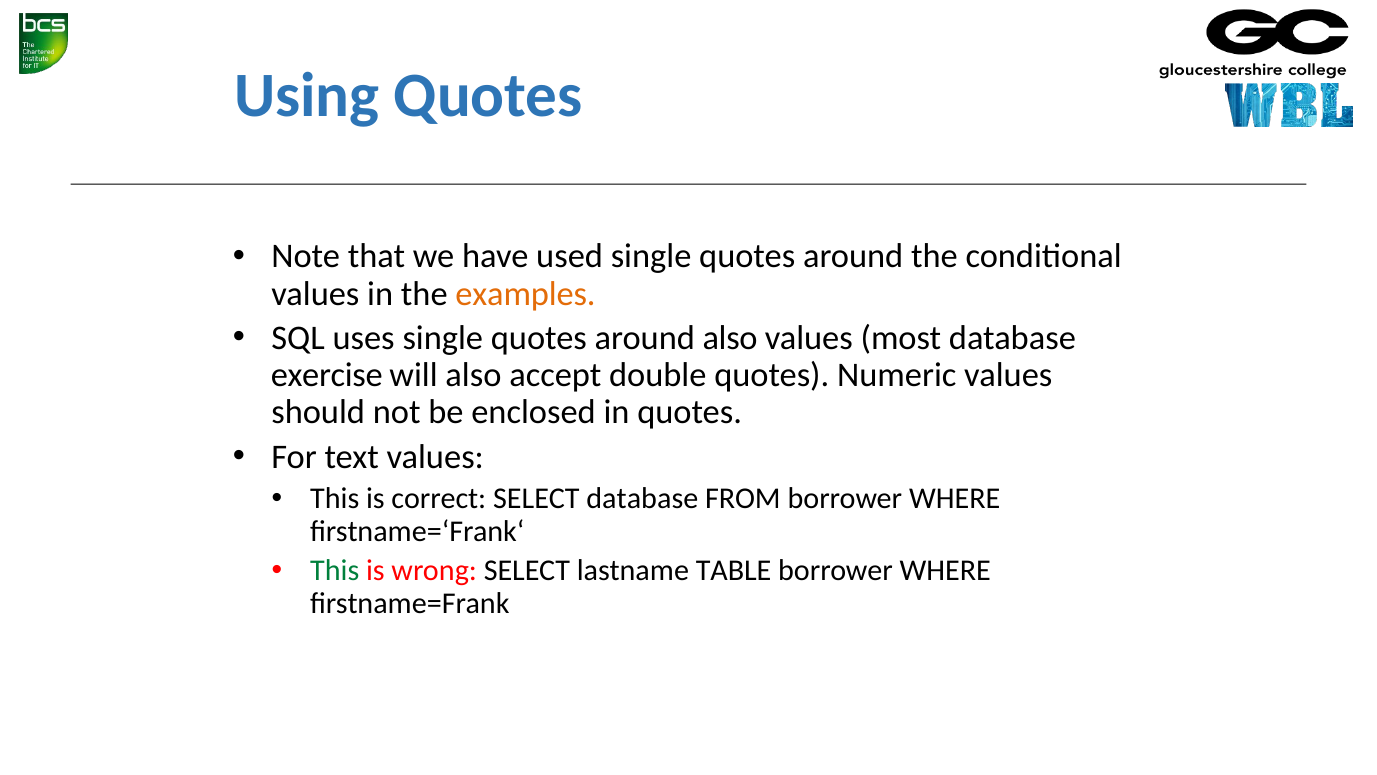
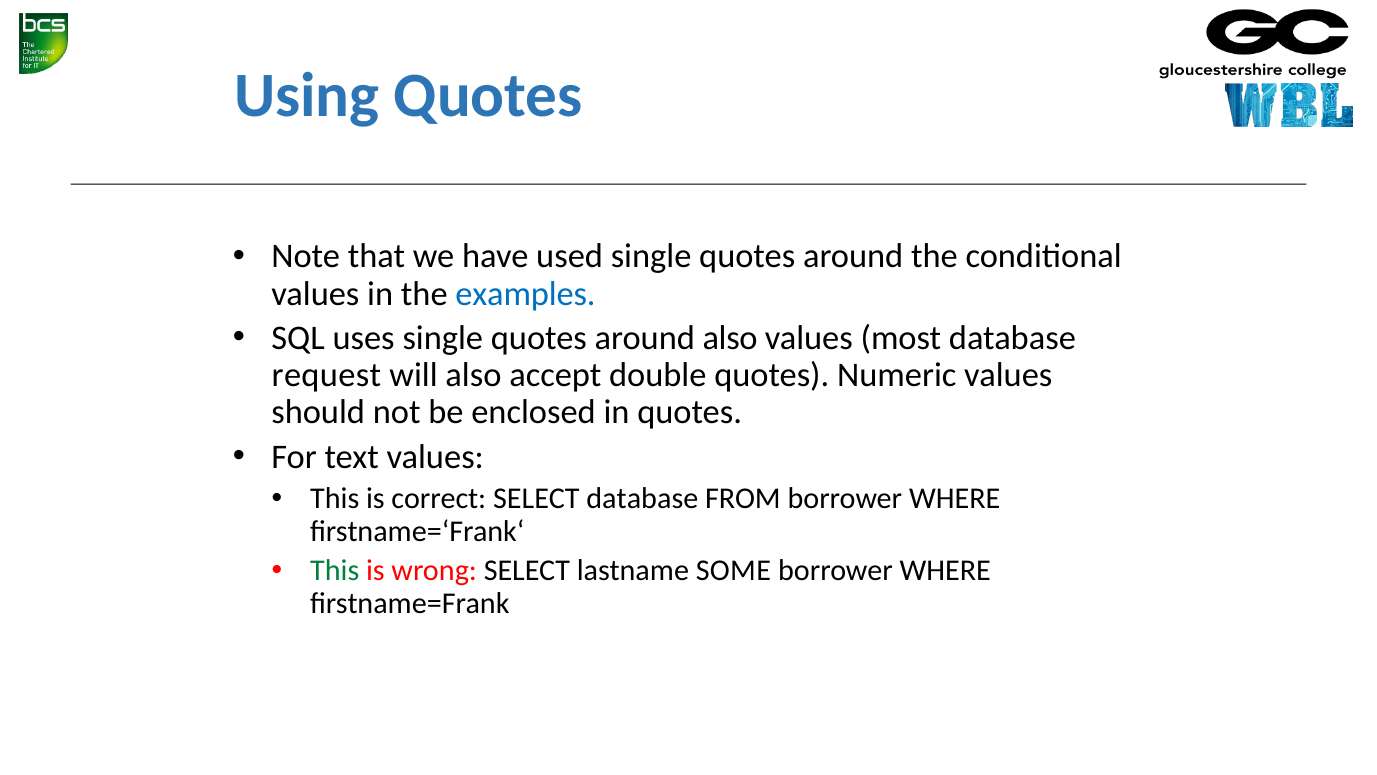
examples colour: orange -> blue (526, 293)
exercise: exercise -> request (326, 375)
TABLE: TABLE -> SOME (733, 571)
